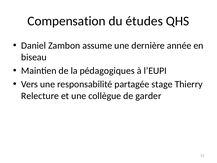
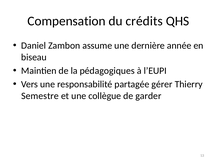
études: études -> crédits (144, 21)
stage: stage -> gérer (162, 84)
Relecture: Relecture -> Semestre (40, 96)
